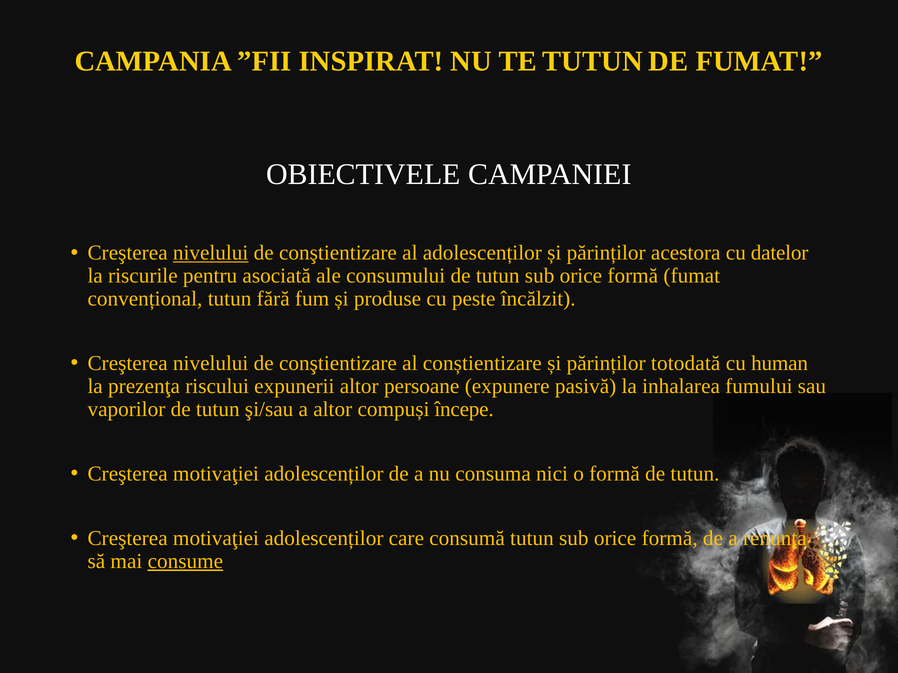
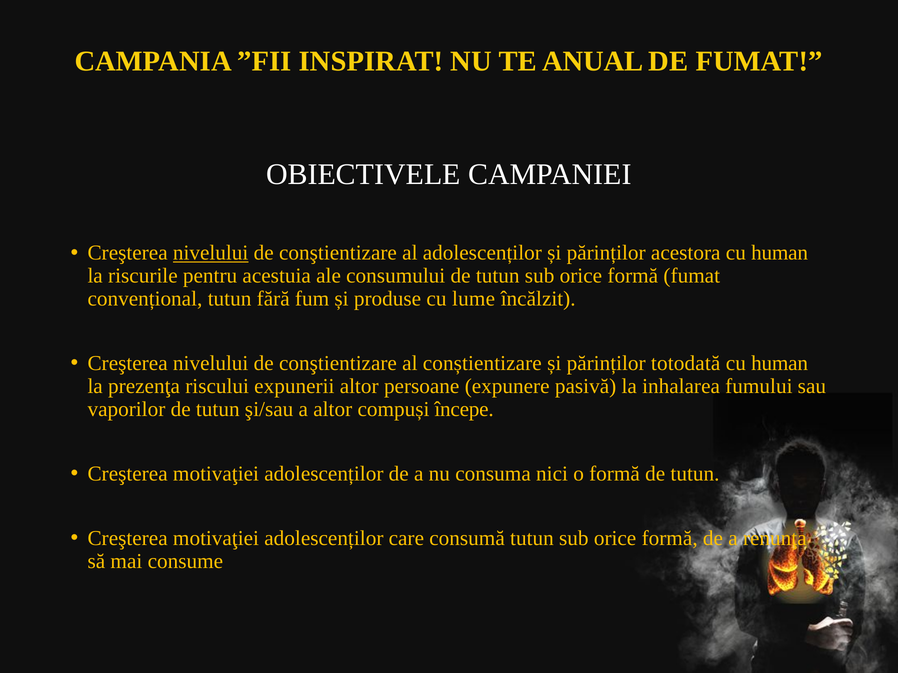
TE TUTUN: TUTUN -> ANUAL (593, 61)
acestora cu datelor: datelor -> human (780, 253)
asociată: asociată -> acestuia (277, 276)
peste: peste -> lume (474, 299)
consume underline: present -> none (185, 562)
